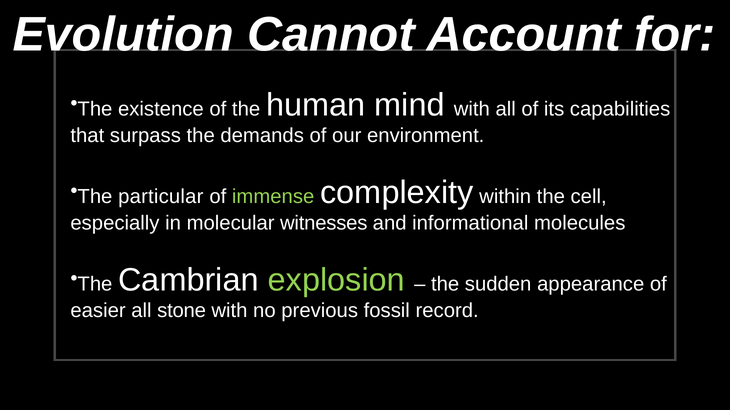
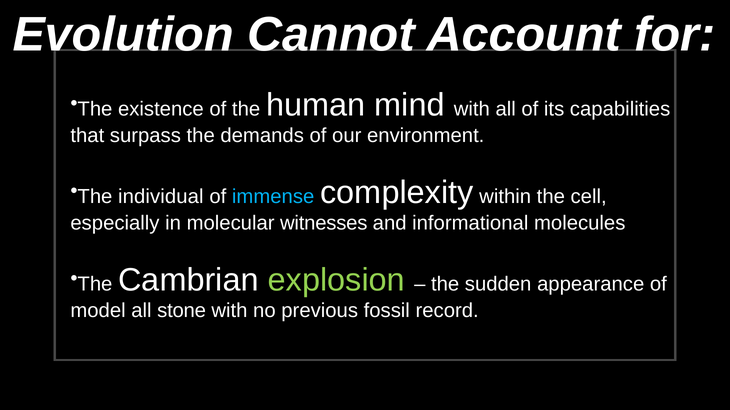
particular: particular -> individual (161, 197)
immense colour: light green -> light blue (273, 197)
easier: easier -> model (98, 311)
